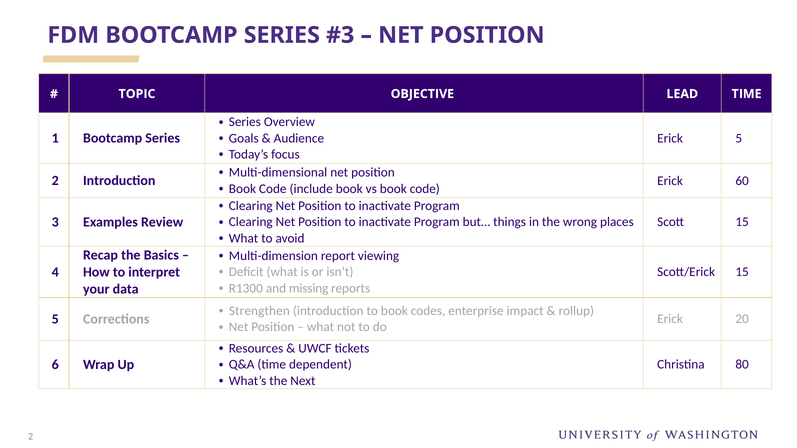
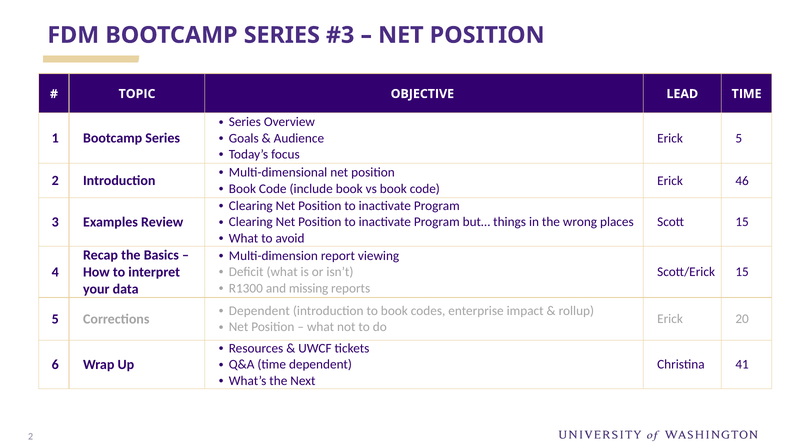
60: 60 -> 46 (742, 181)
Strengthen: Strengthen -> Dependent (259, 311)
80: 80 -> 41 (742, 365)
